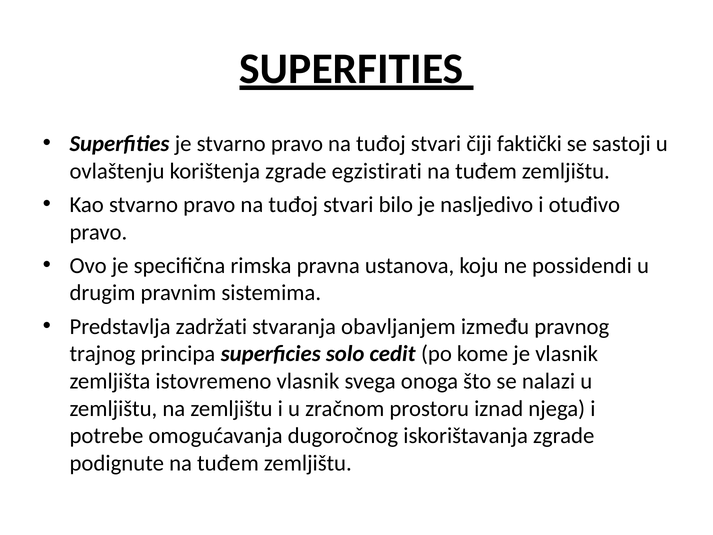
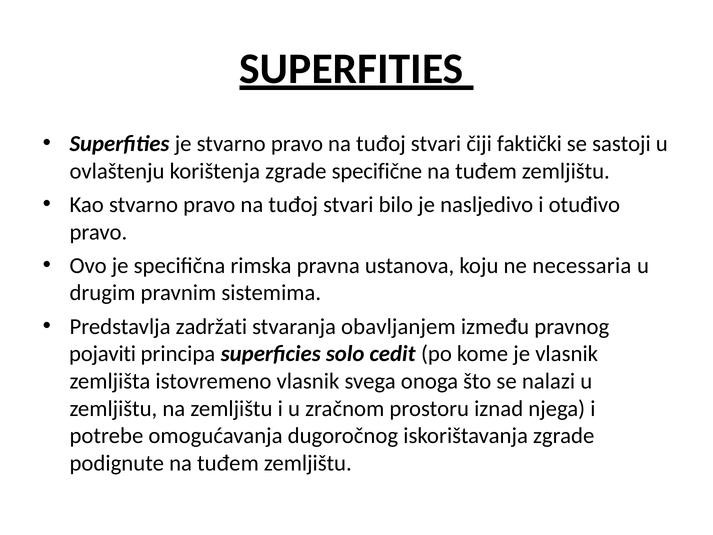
egzistirati: egzistirati -> specifične (377, 171)
possidendi: possidendi -> necessaria (582, 266)
trajnog: trajnog -> pojaviti (103, 354)
